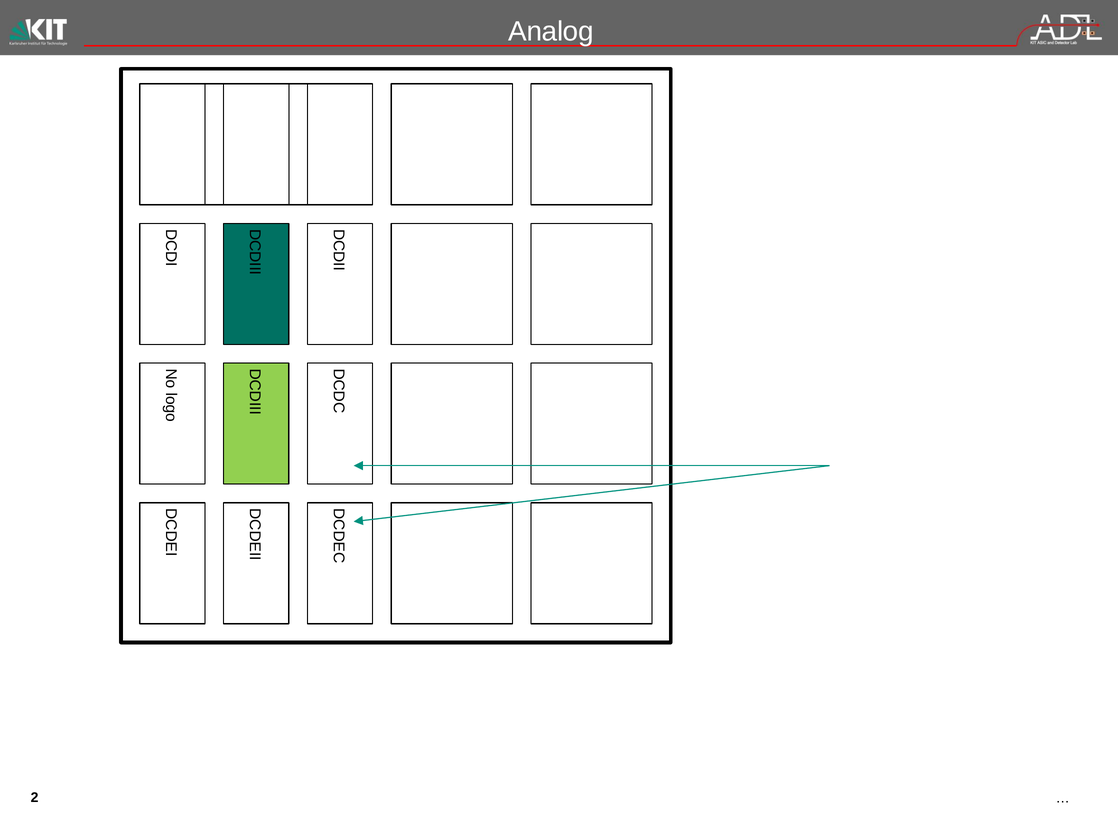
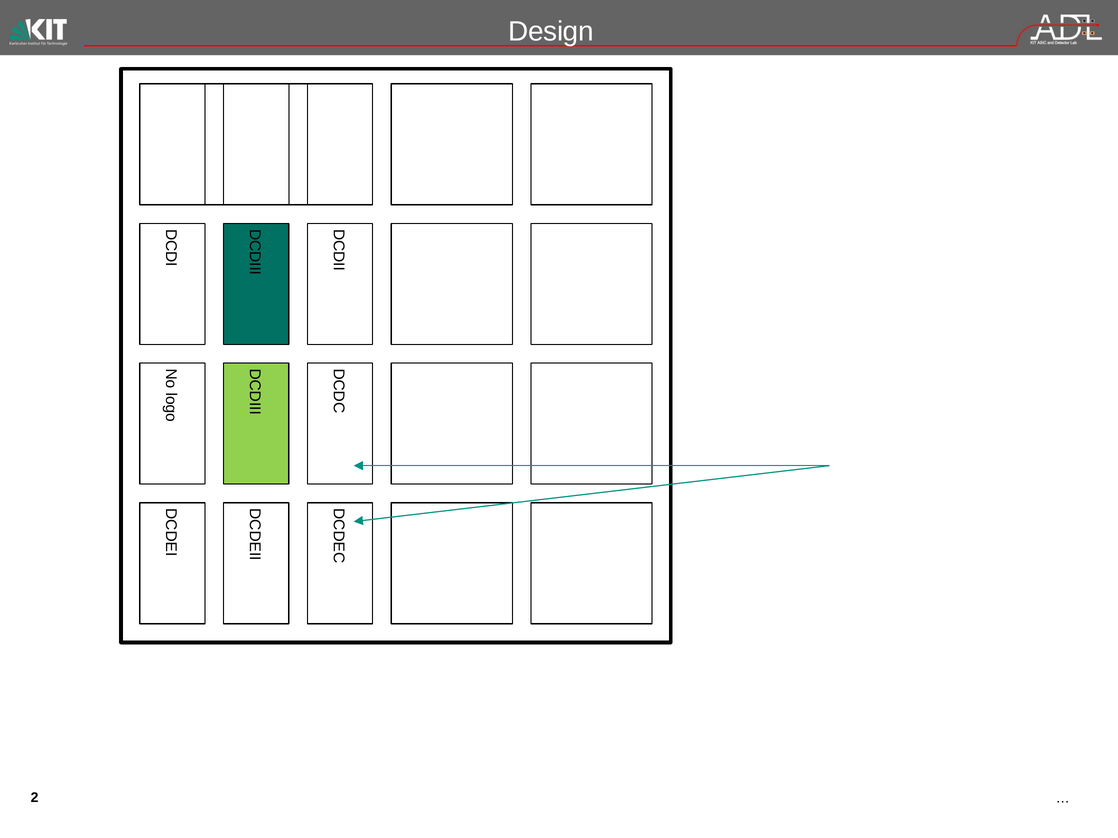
Analog: Analog -> Design (551, 32)
